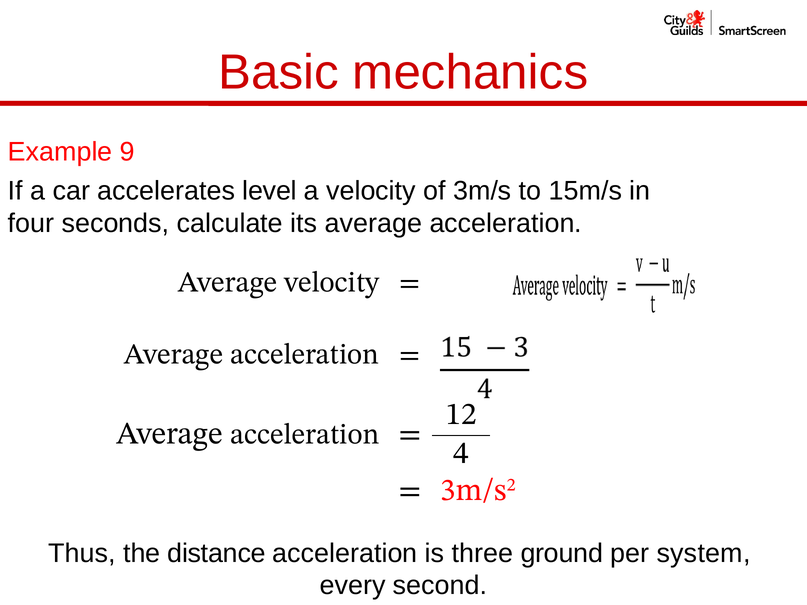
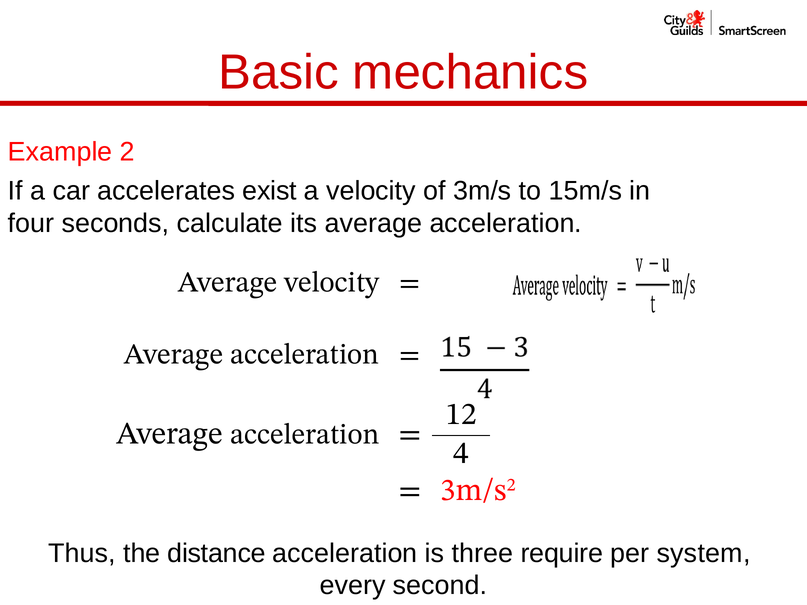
Example 9: 9 -> 2 (127, 152)
level: level -> exist (270, 191)
ground: ground -> require (562, 554)
